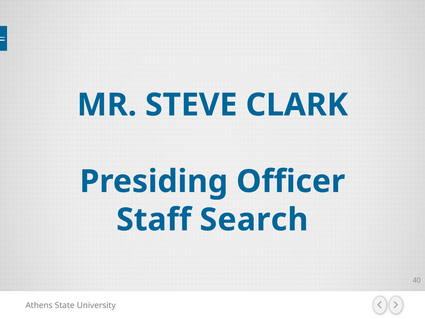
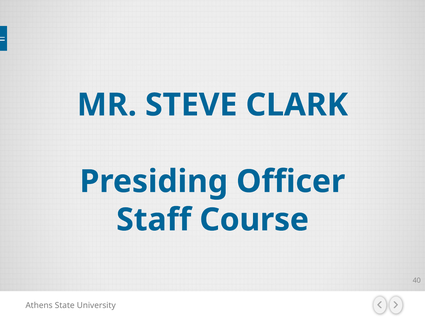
Search: Search -> Course (254, 220)
